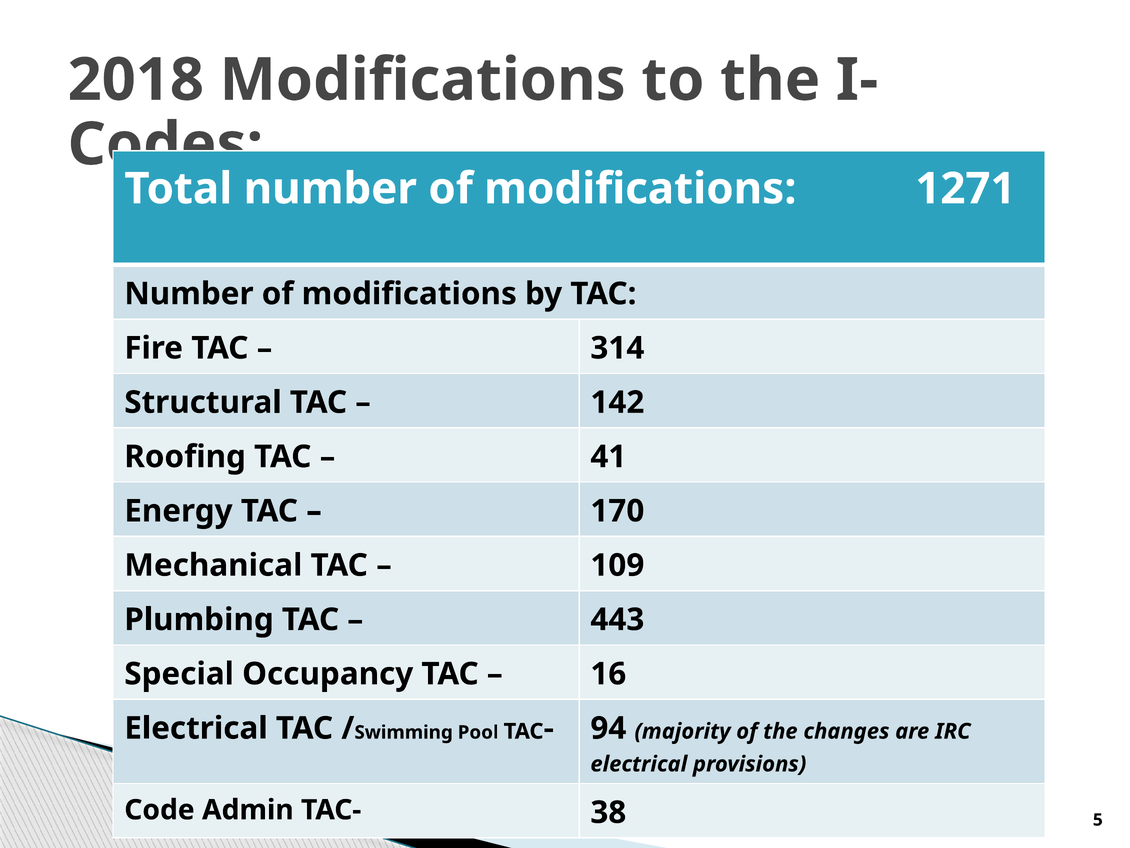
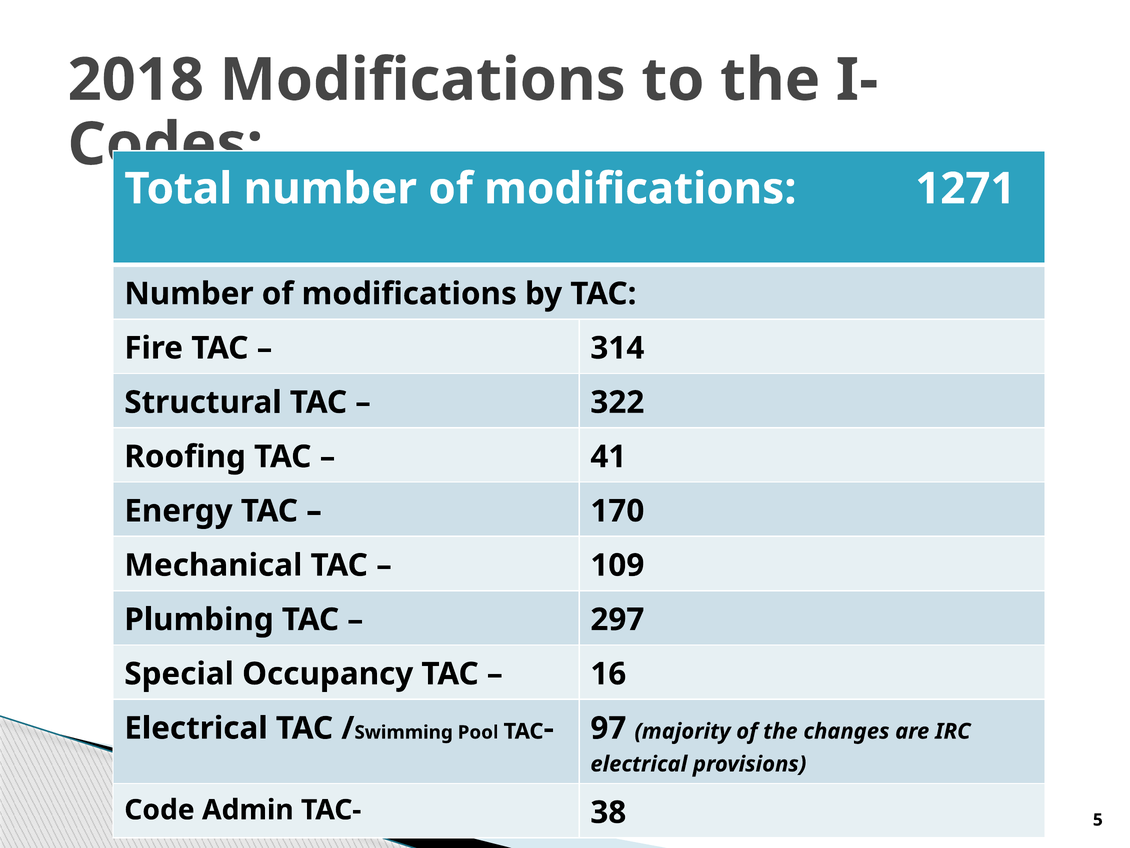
142: 142 -> 322 (617, 402)
443: 443 -> 297 (617, 619)
94: 94 -> 97 (608, 728)
